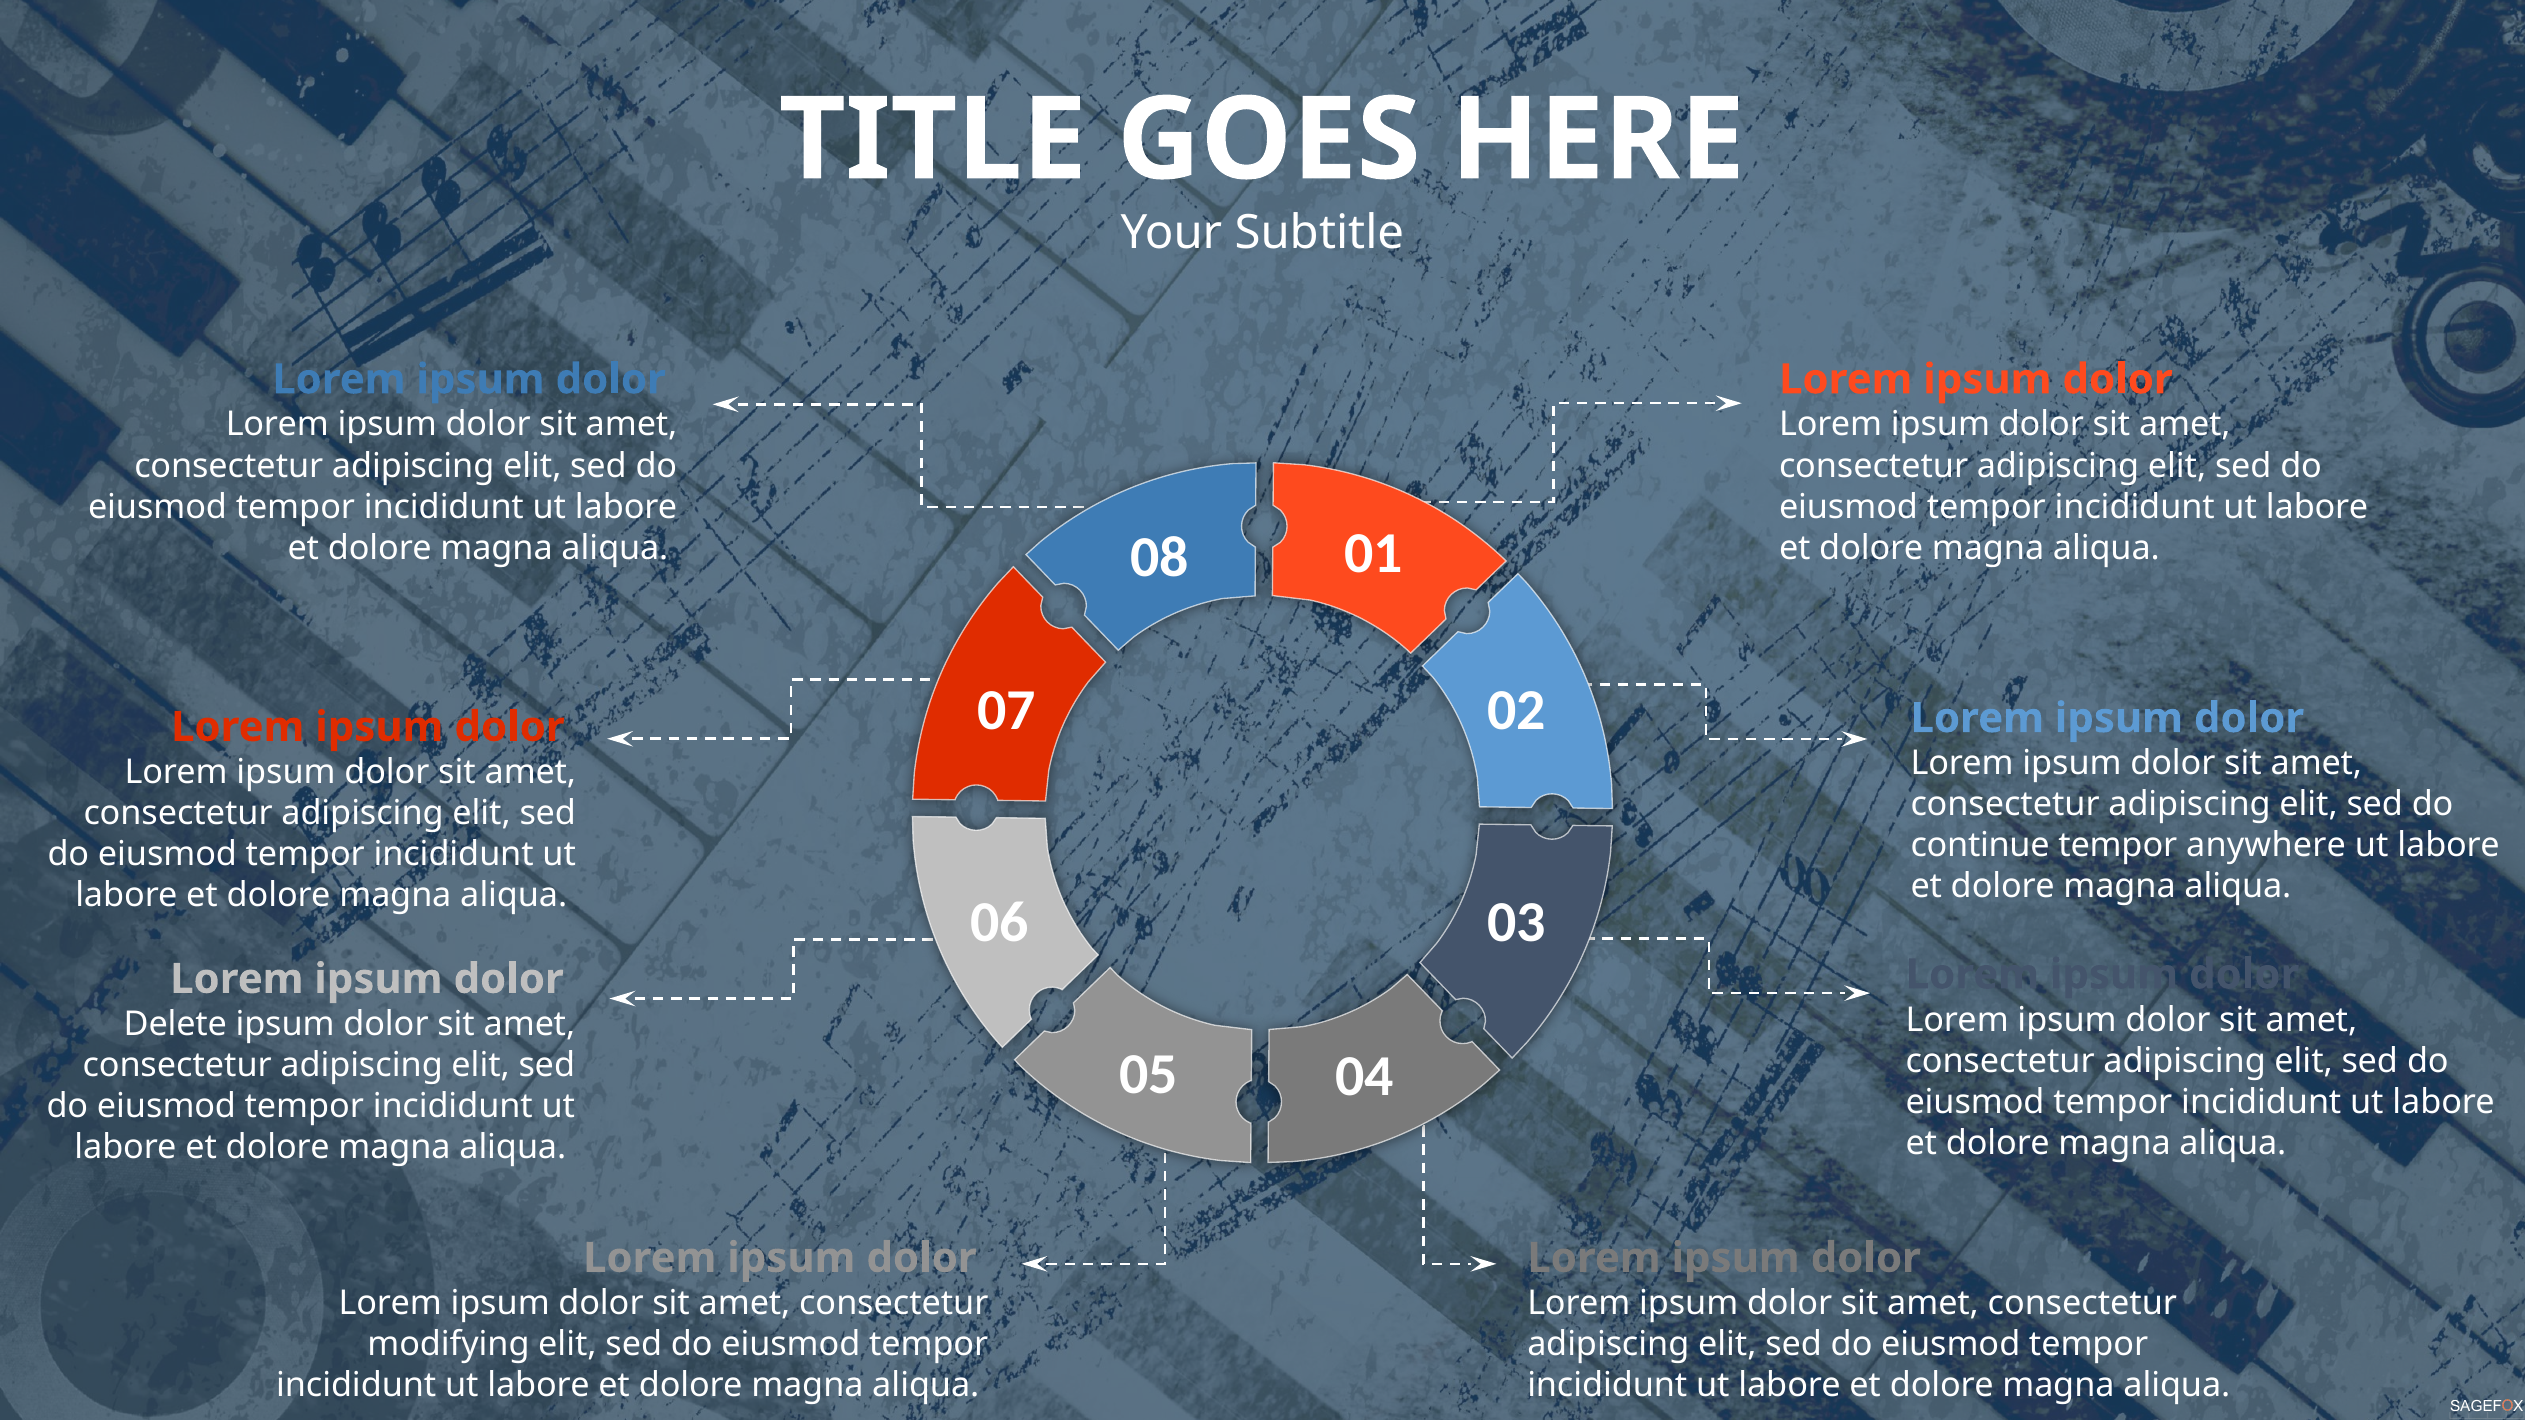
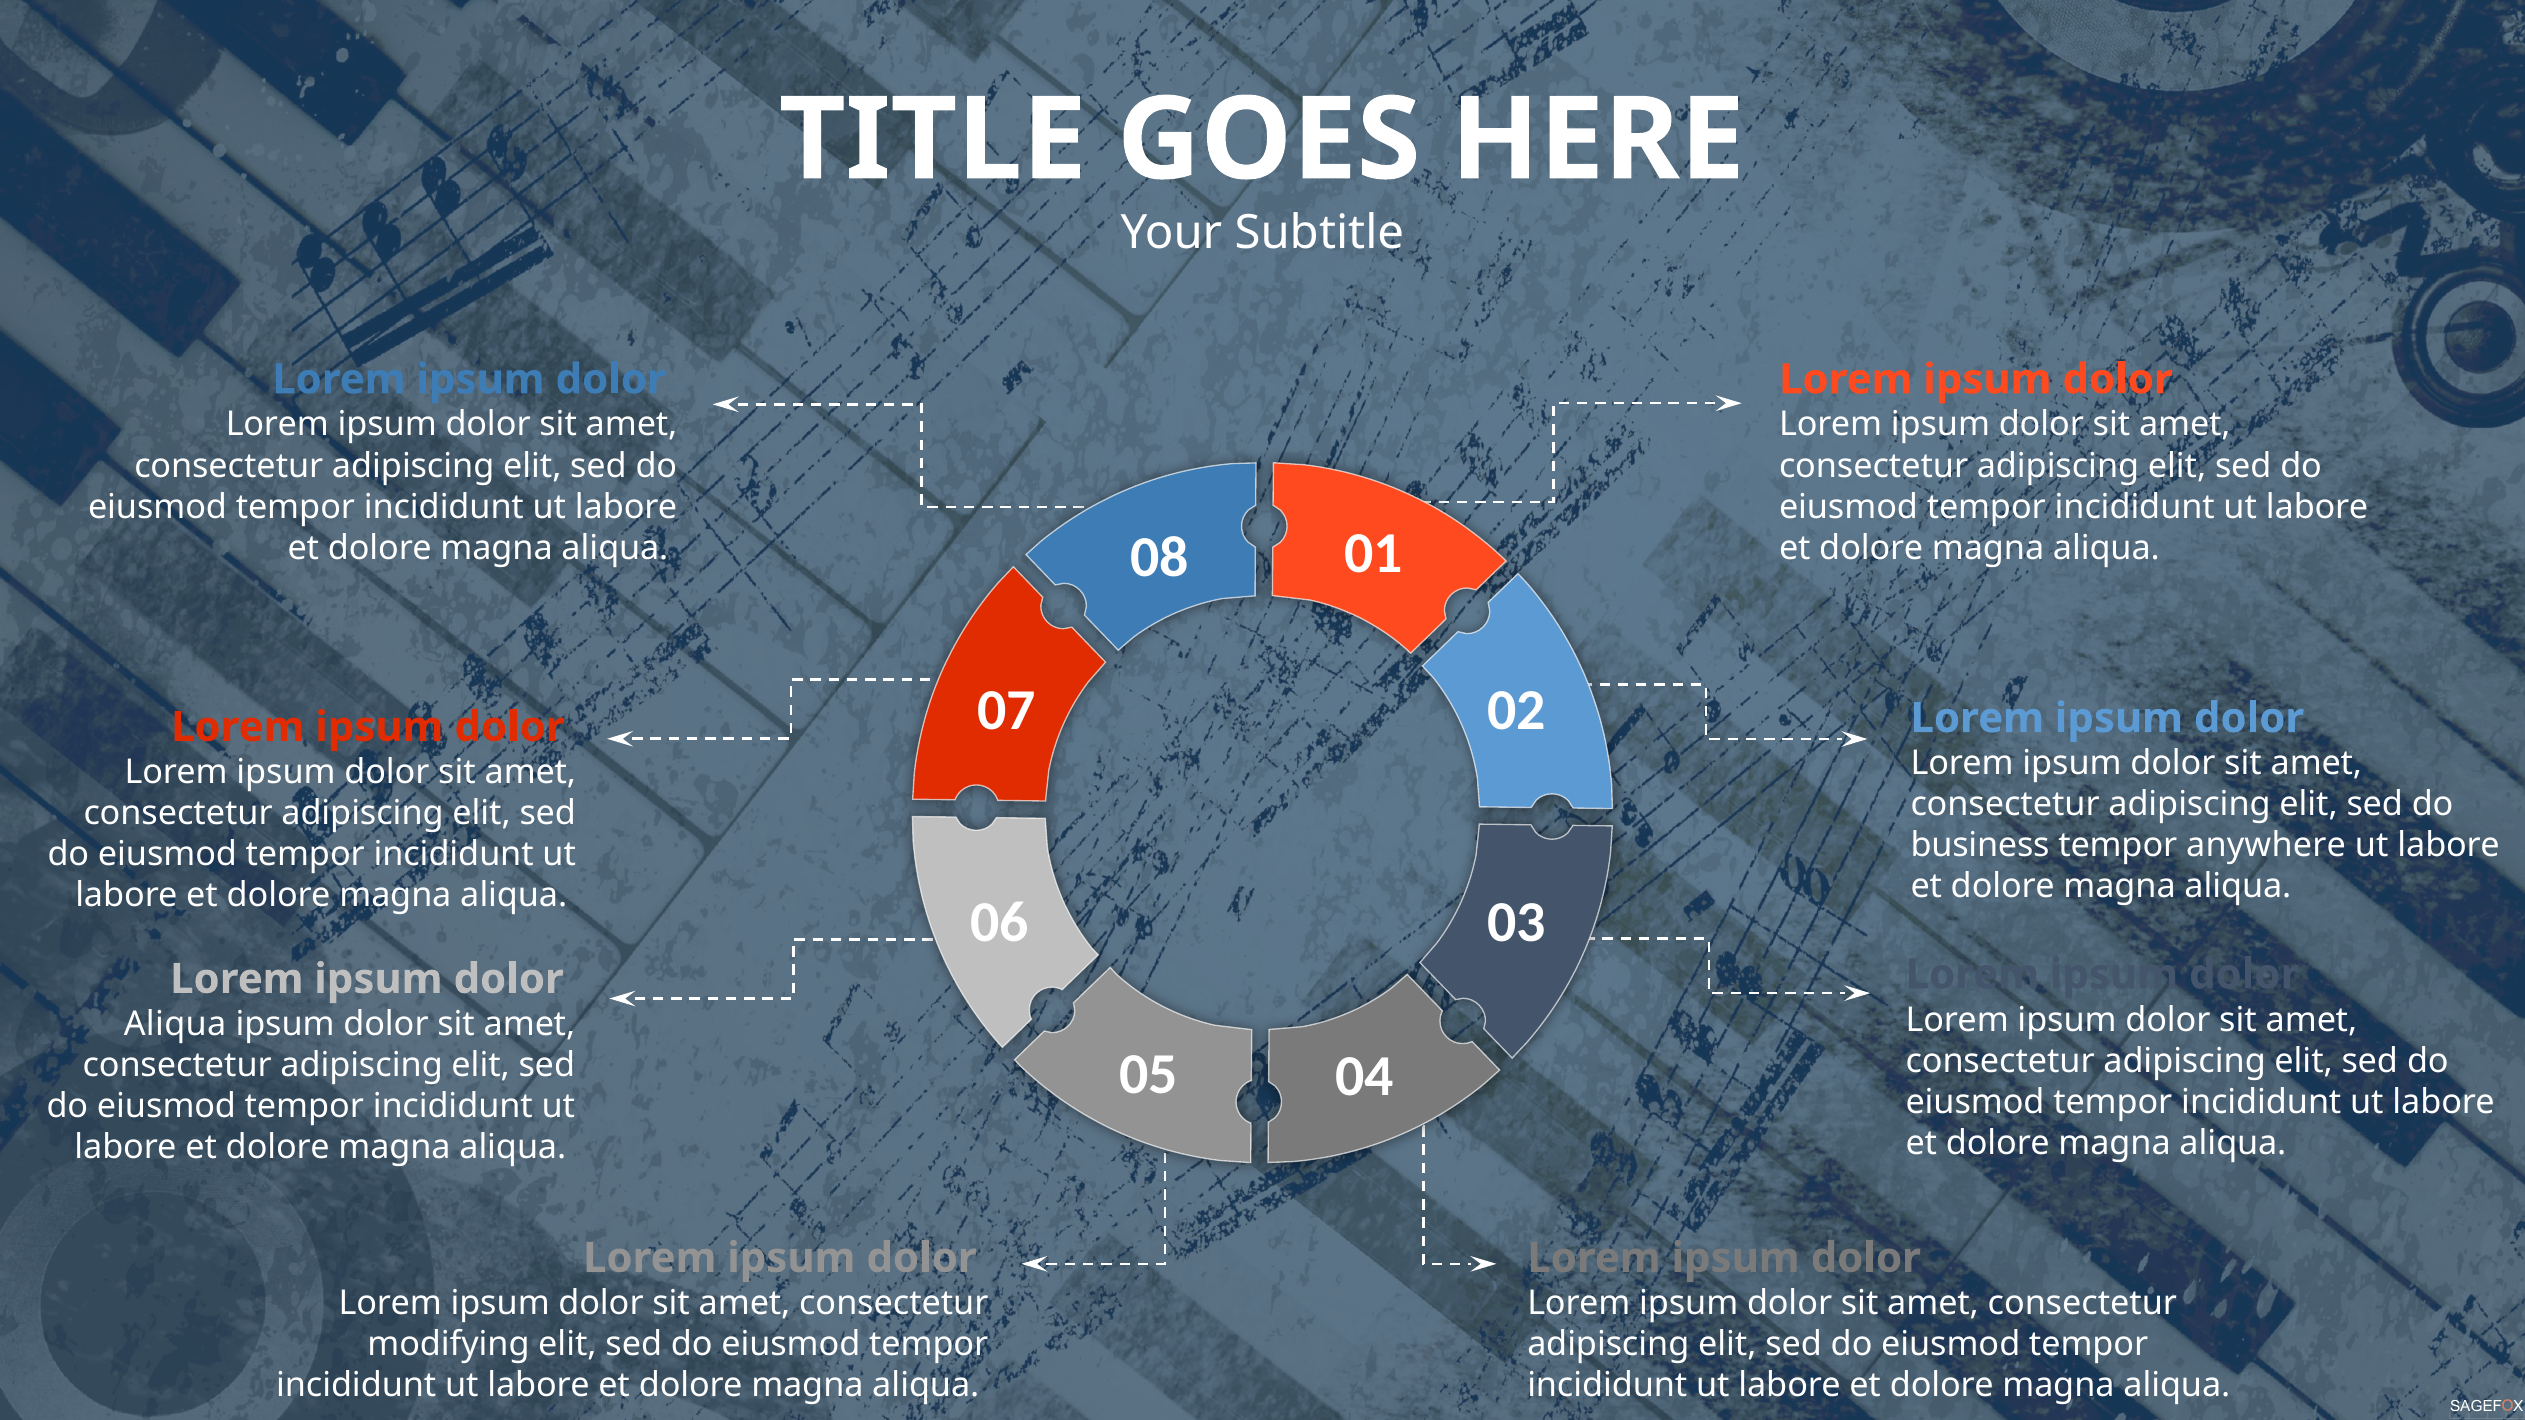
continue: continue -> business (1980, 846)
Delete: Delete -> Aliqua (175, 1025)
